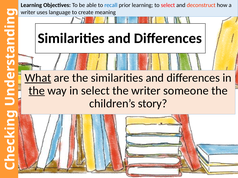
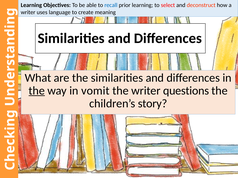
What underline: present -> none (38, 78)
in select: select -> vomit (95, 91)
someone: someone -> questions (186, 91)
